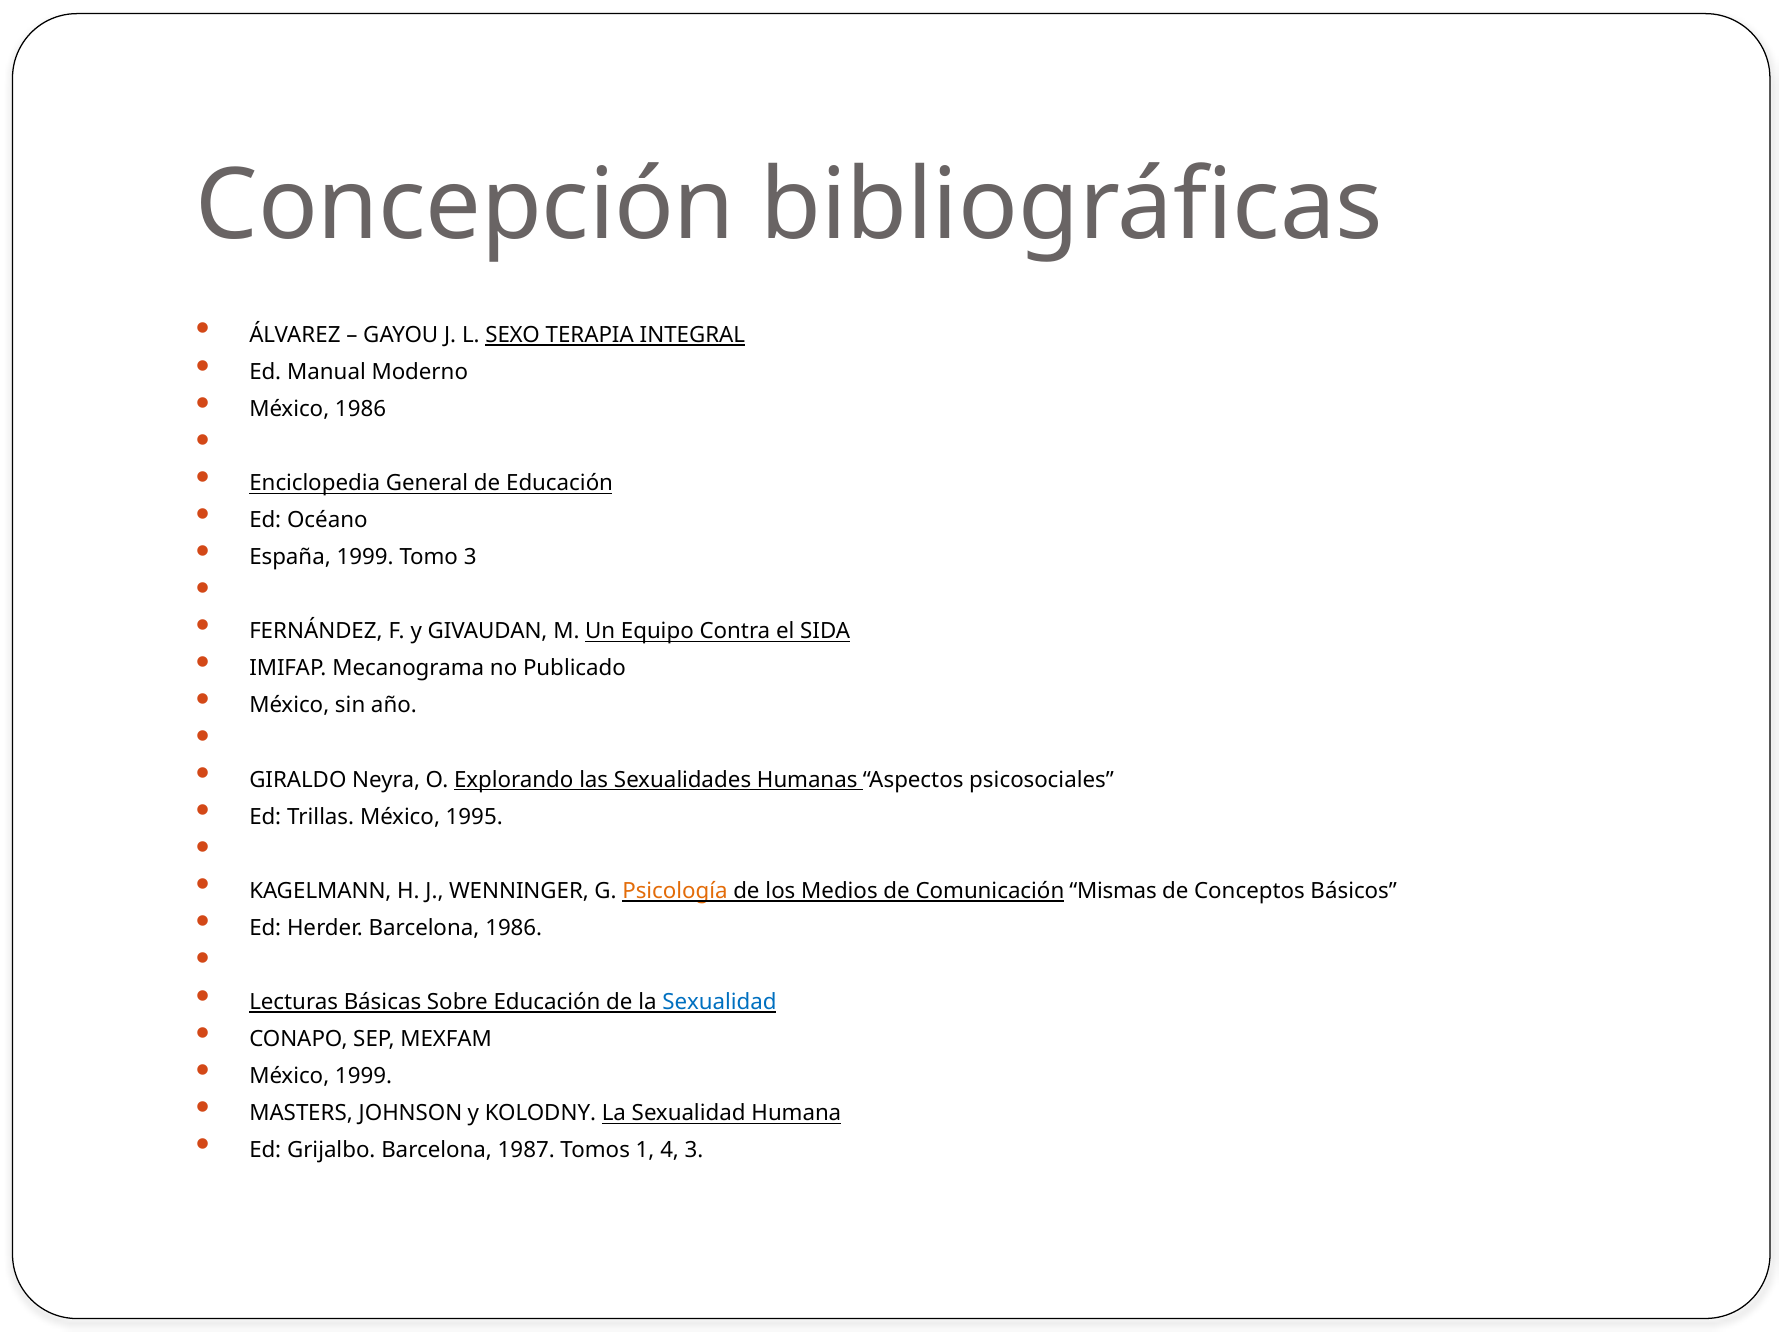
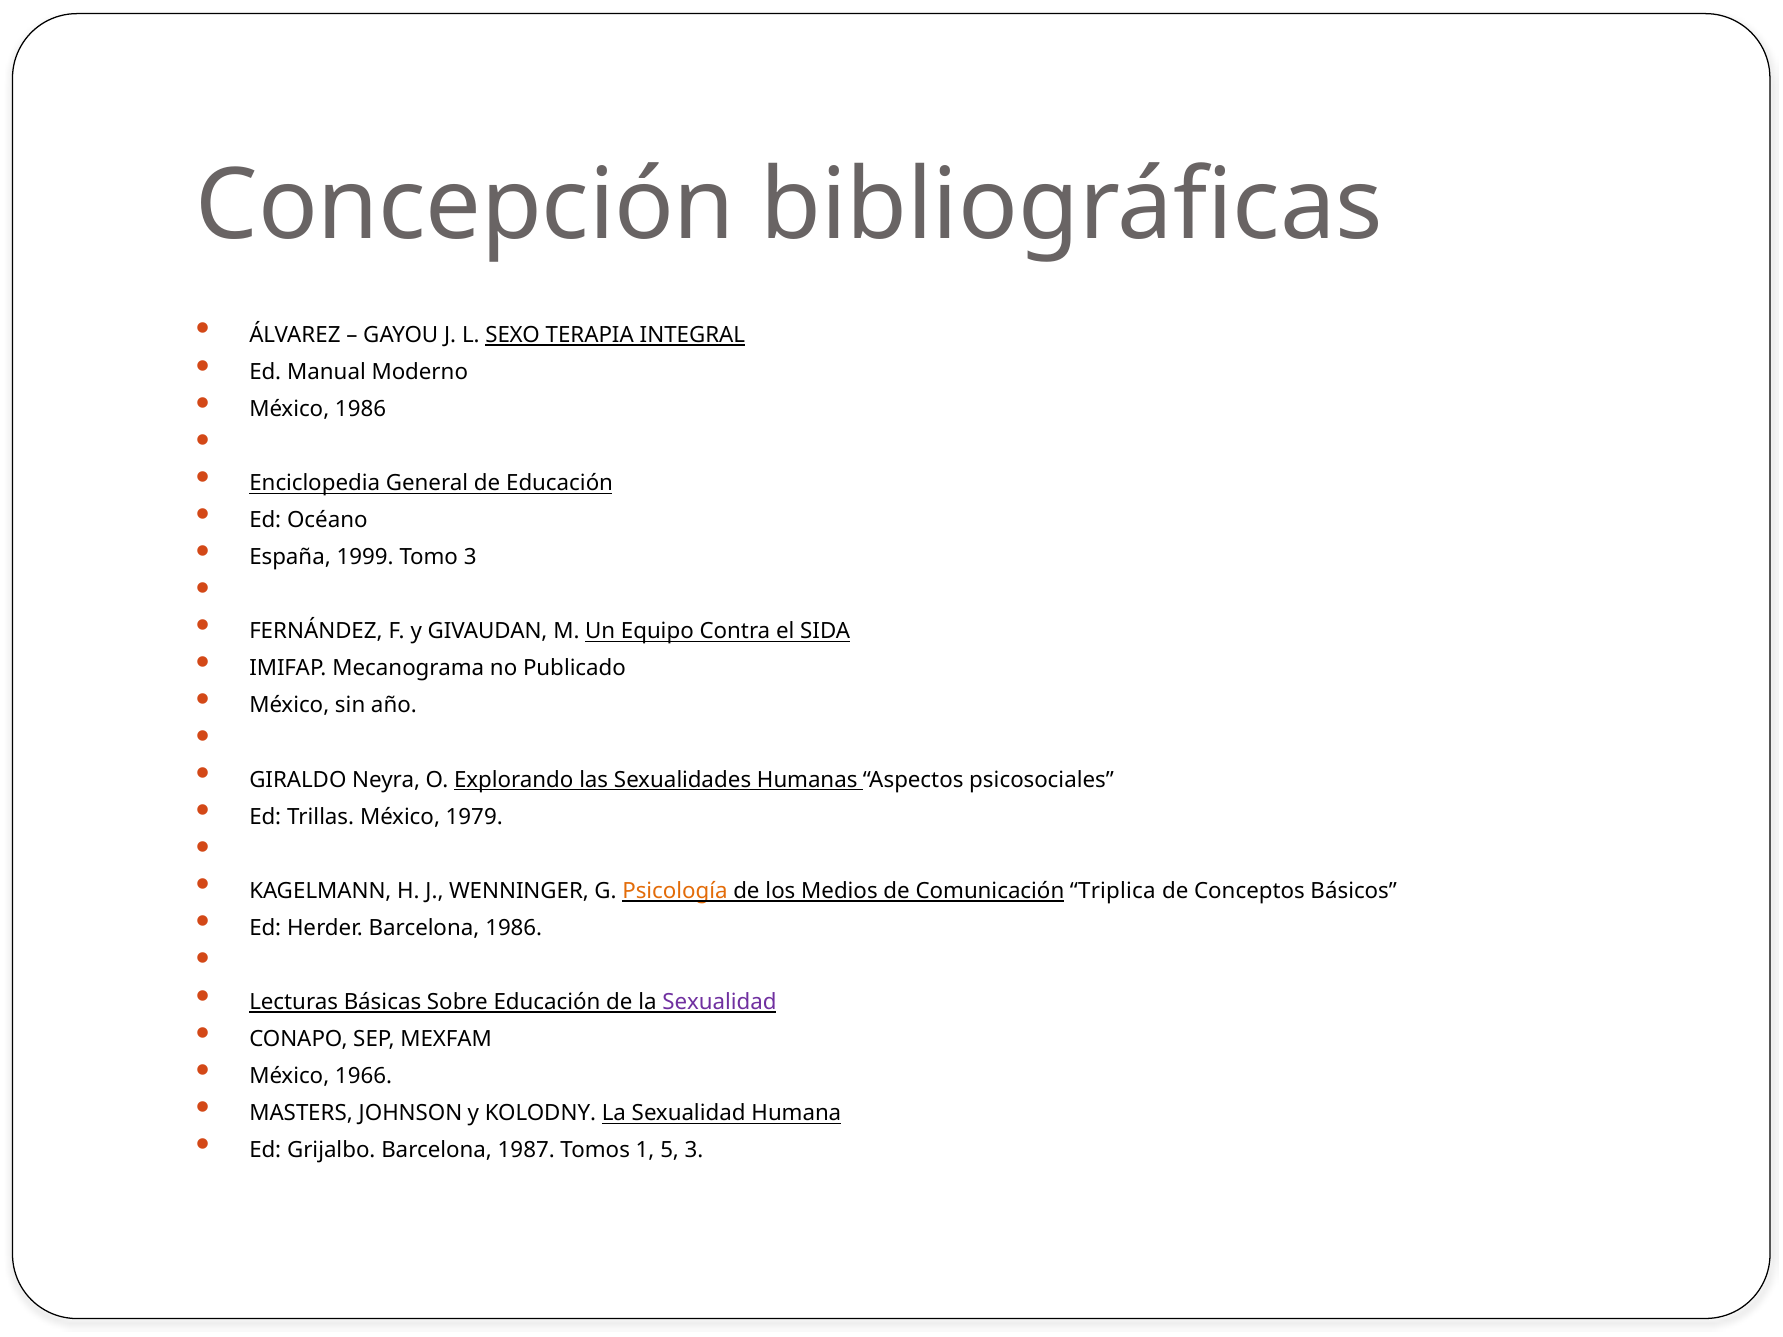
1995: 1995 -> 1979 (474, 817)
Mismas: Mismas -> Triplica (1113, 891)
Sexualidad colour: blue -> purple (719, 1002)
México 1999: 1999 -> 1966 (364, 1076)
4: 4 -> 5 (670, 1150)
